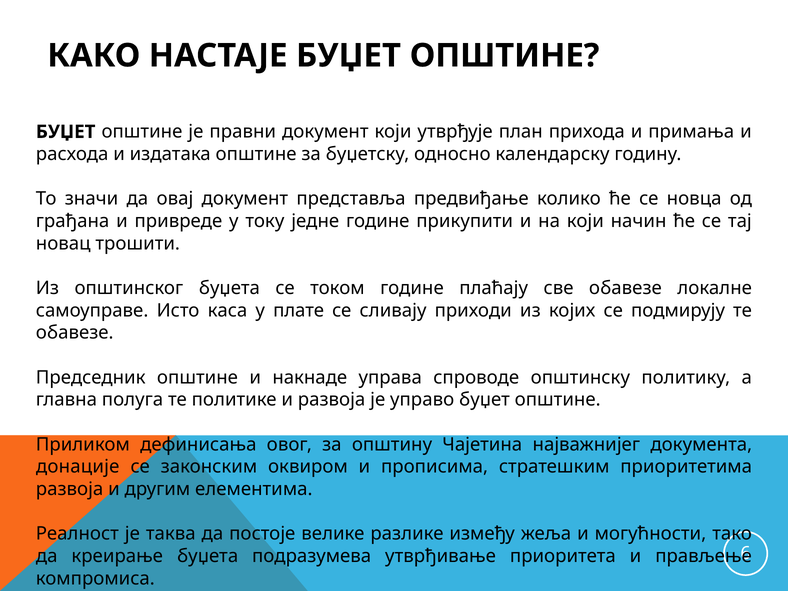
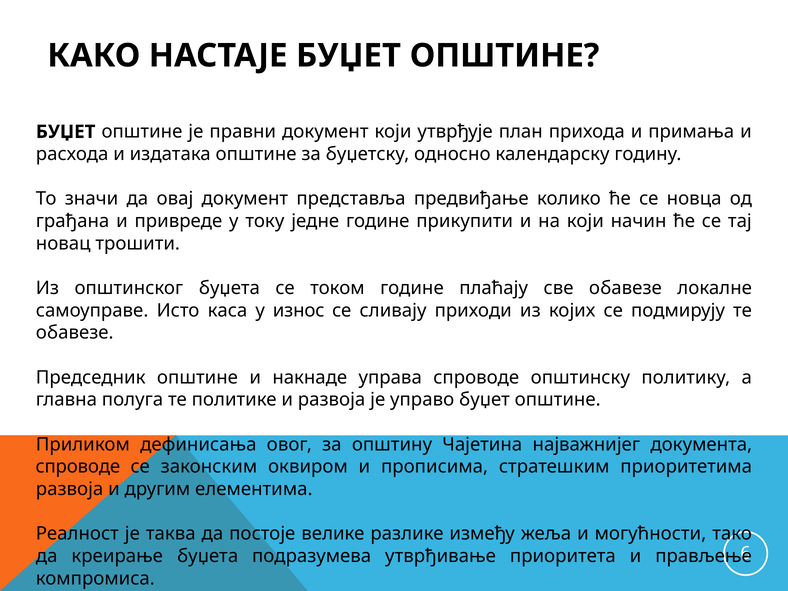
плате: плате -> износ (299, 310)
донације: донације -> спроводе (78, 467)
